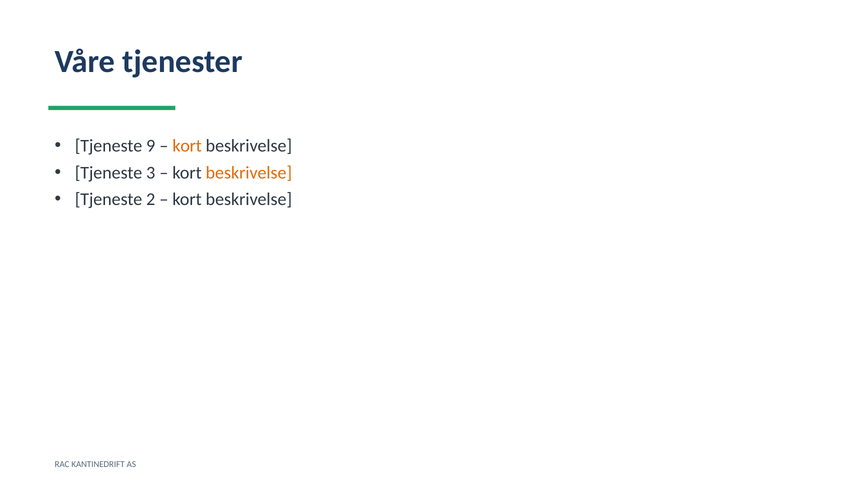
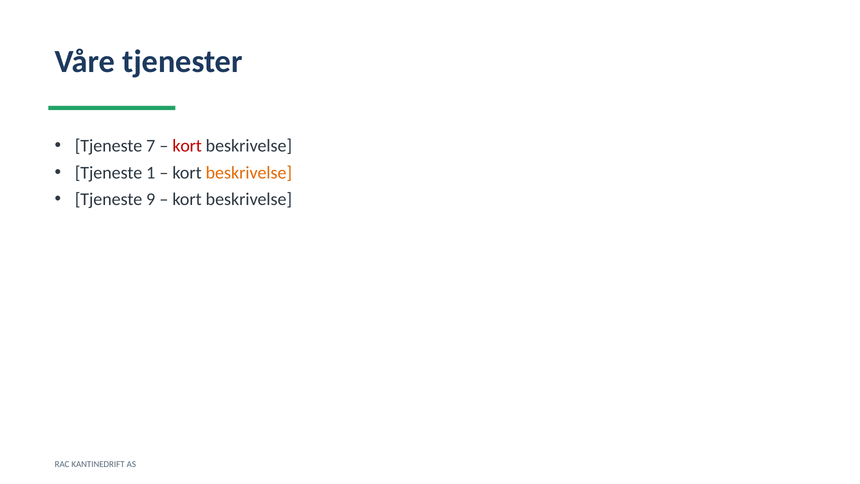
9: 9 -> 7 (151, 146)
kort colour: orange -> red (187, 146)
3: 3 -> 1 (151, 173)
2: 2 -> 9 (151, 199)
